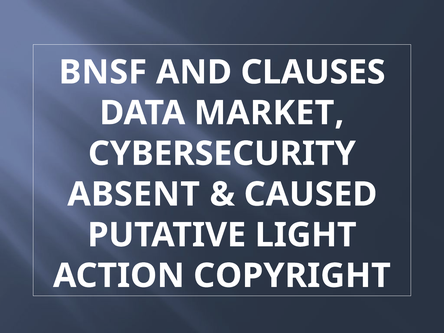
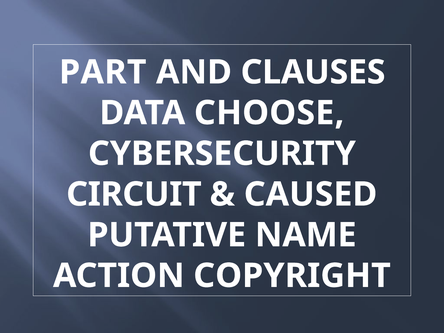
BNSF: BNSF -> PART (103, 72)
MARKET: MARKET -> CHOOSE (269, 113)
ABSENT: ABSENT -> CIRCUIT (134, 194)
LIGHT: LIGHT -> NAME (306, 235)
